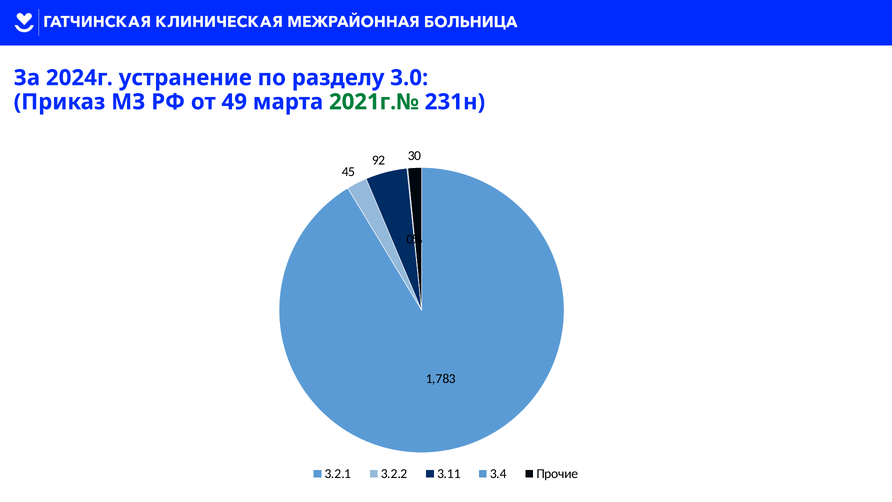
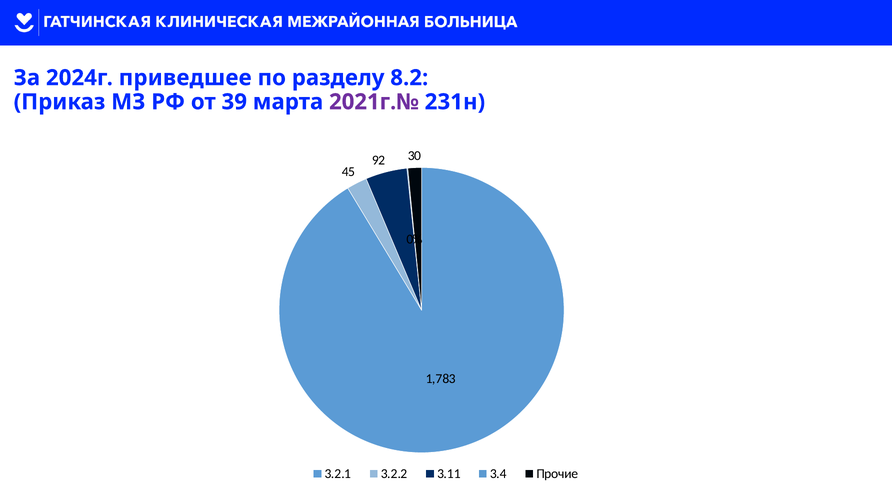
устранение: устранение -> приведшее (185, 78)
3.0: 3.0 -> 8.2 (409, 78)
49: 49 -> 39 (234, 102)
2021г.№ colour: green -> purple (374, 102)
